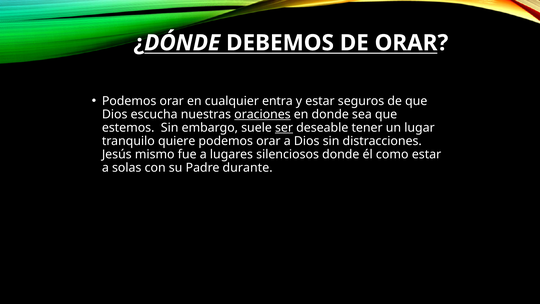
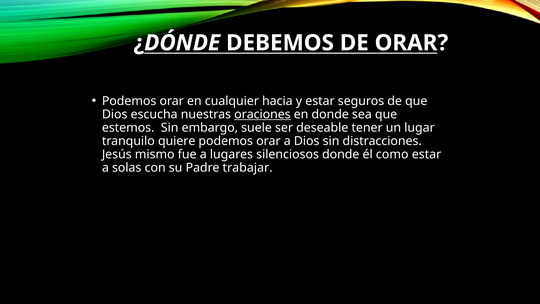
entra: entra -> hacia (277, 101)
ser underline: present -> none (284, 128)
durante: durante -> trabajar (248, 168)
